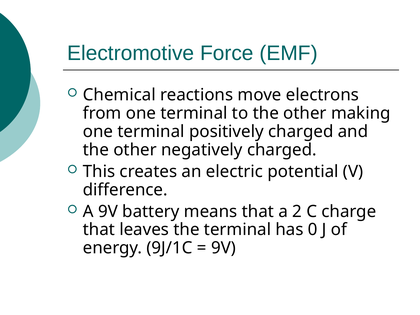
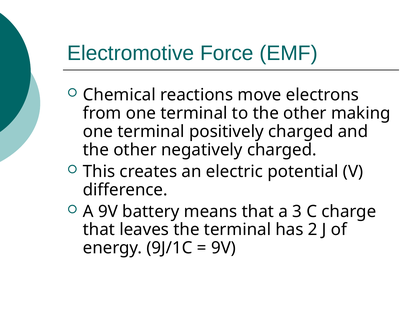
2: 2 -> 3 (297, 211)
0: 0 -> 2 (313, 230)
